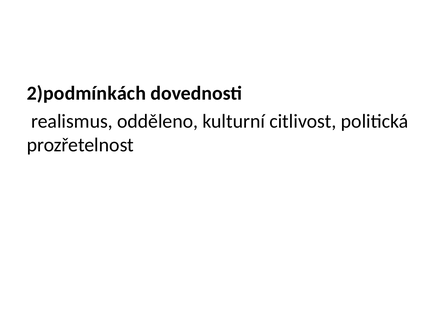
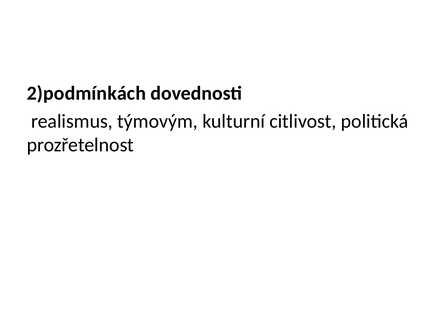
odděleno: odděleno -> týmovým (158, 121)
